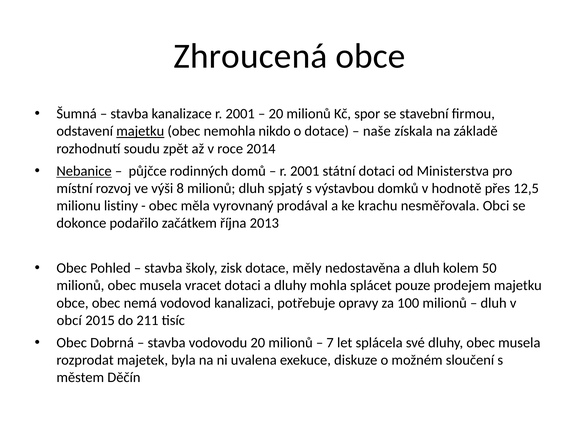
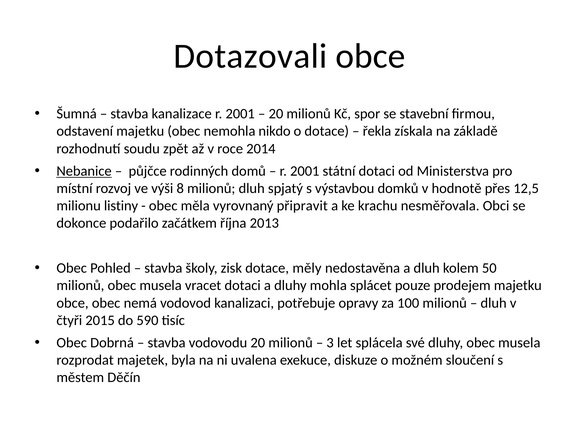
Zhroucená: Zhroucená -> Dotazovali (250, 56)
majetku underline: present -> none (140, 131)
naše: naše -> řekla (377, 131)
prodával: prodával -> připravit (302, 206)
obcí: obcí -> čtyři (69, 320)
211: 211 -> 590 (147, 320)
7: 7 -> 3 (330, 343)
